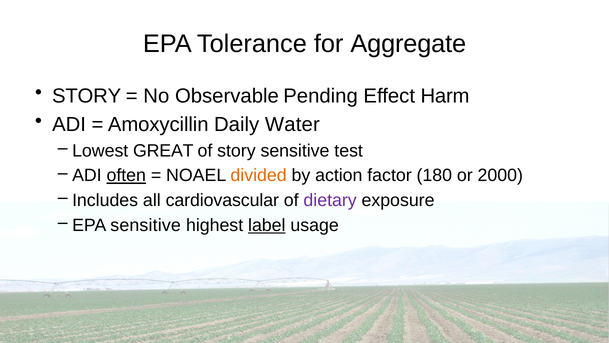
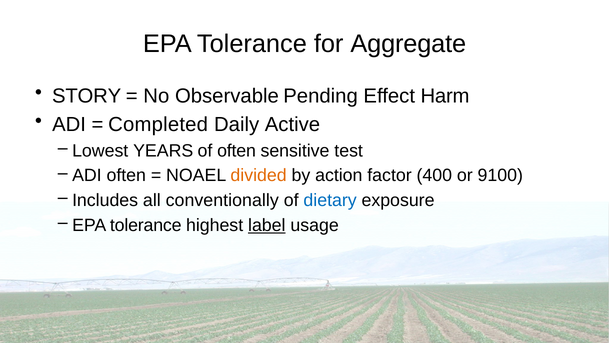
Amoxycillin: Amoxycillin -> Completed (158, 124)
Water: Water -> Active (292, 124)
GREAT: GREAT -> YEARS (163, 150)
of story: story -> often (237, 150)
often underline: present -> none (126, 175)
180: 180 -> 400 (434, 175)
2000: 2000 -> 9100 (500, 175)
cardiovascular: cardiovascular -> conventionally (222, 200)
dietary colour: purple -> blue (330, 200)
sensitive: sensitive -> tolerance (146, 225)
